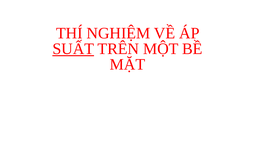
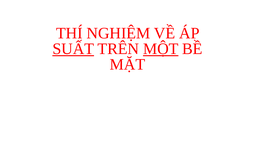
MỘT underline: none -> present (161, 49)
